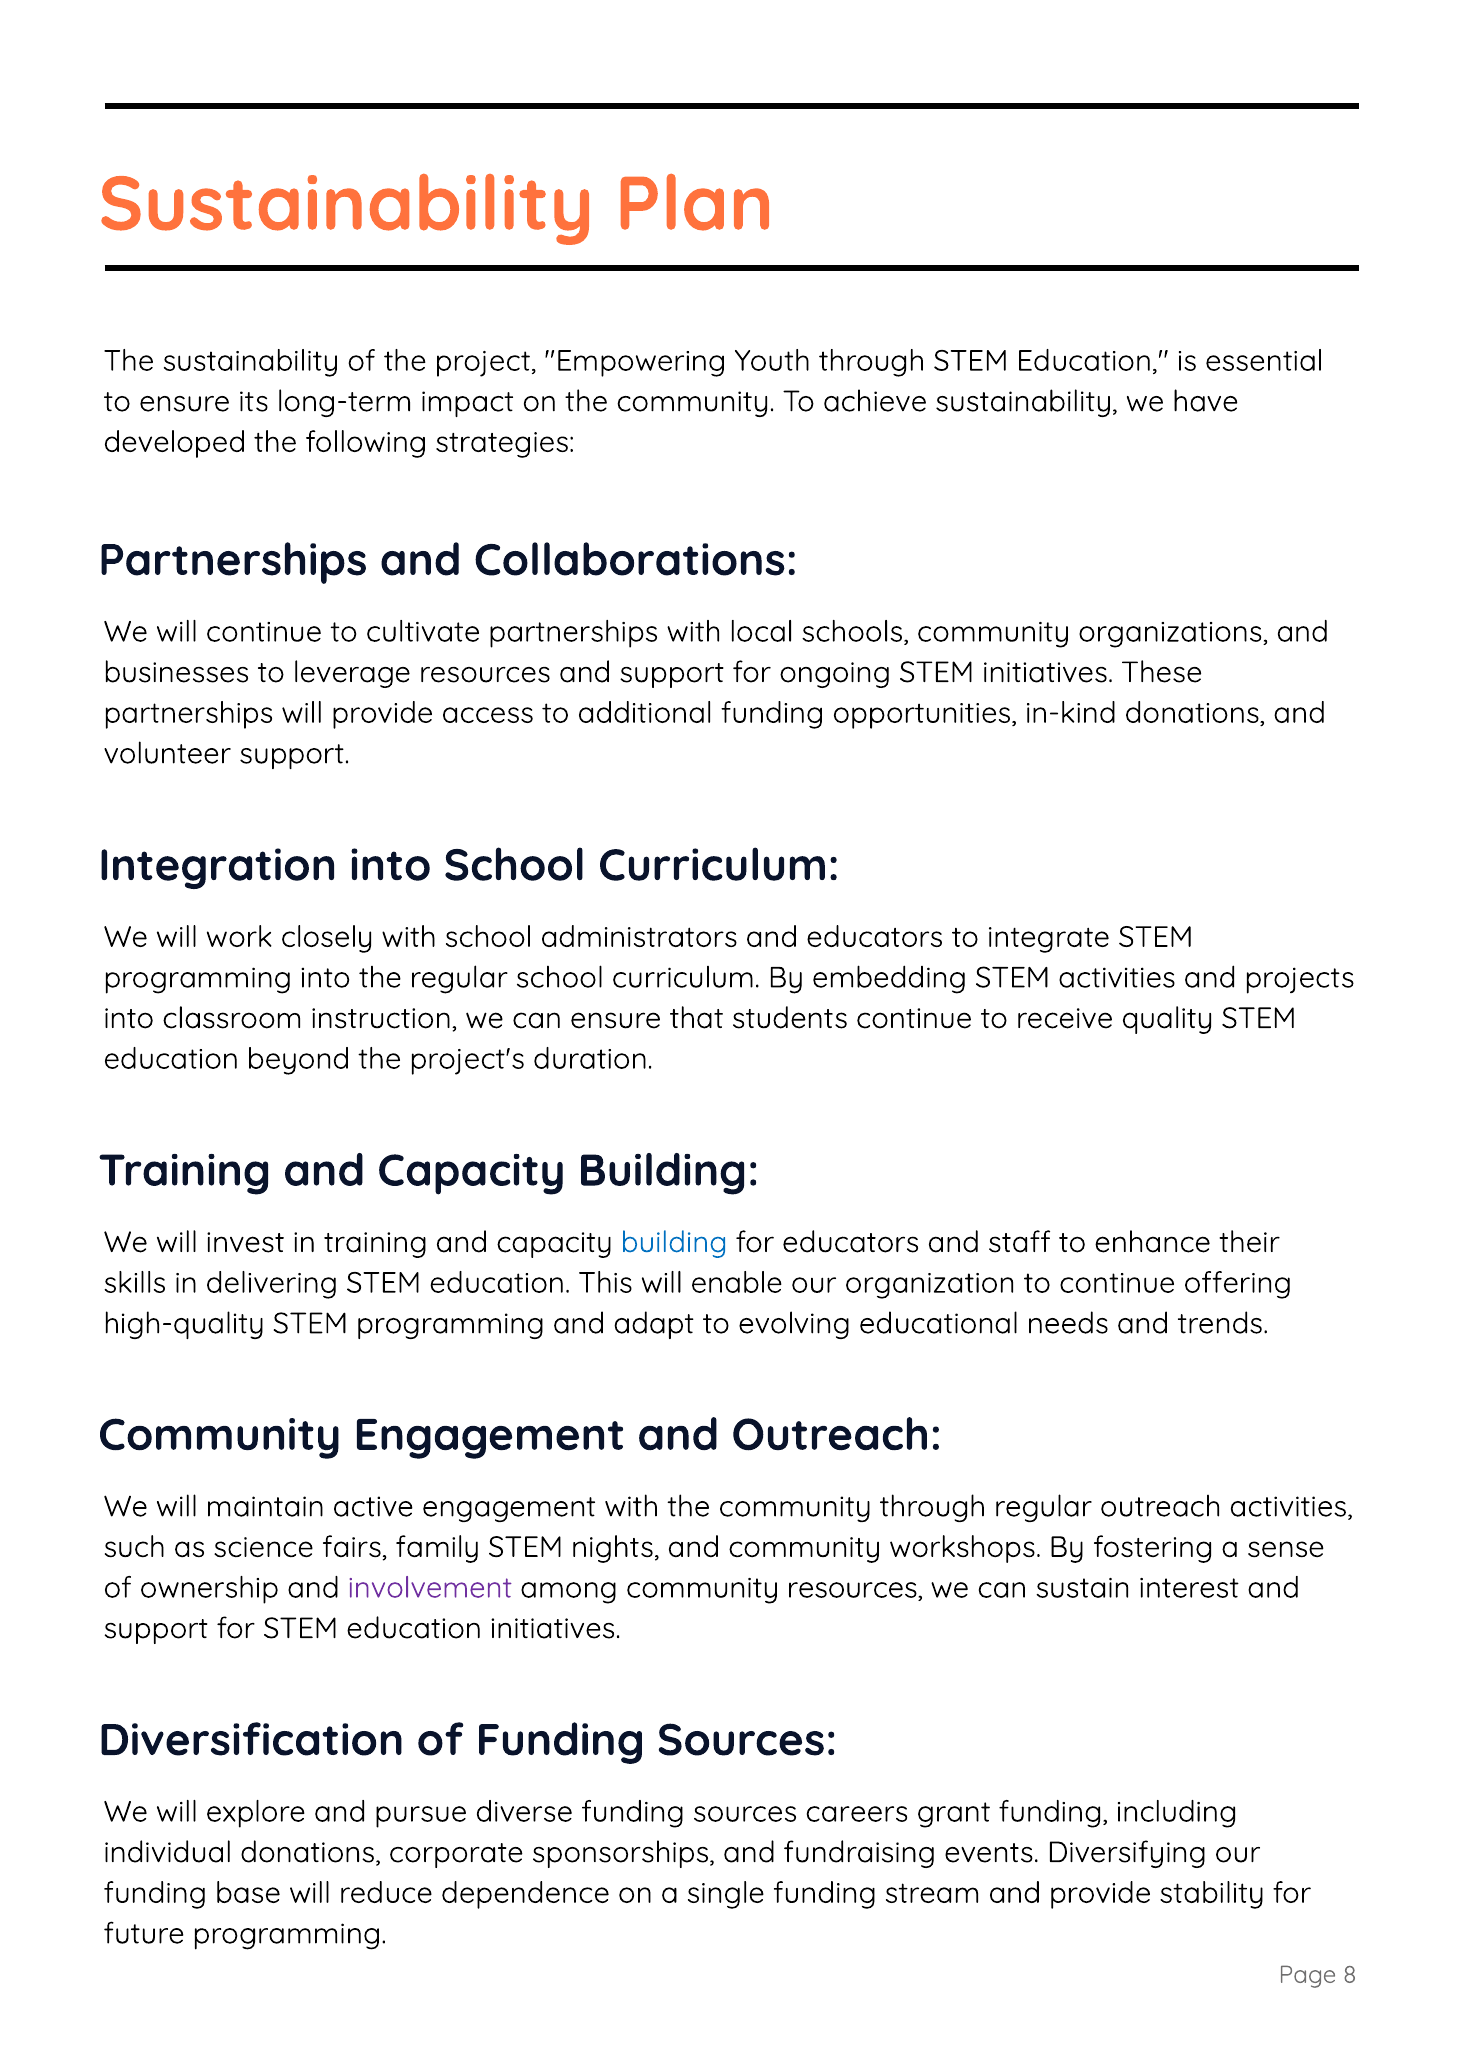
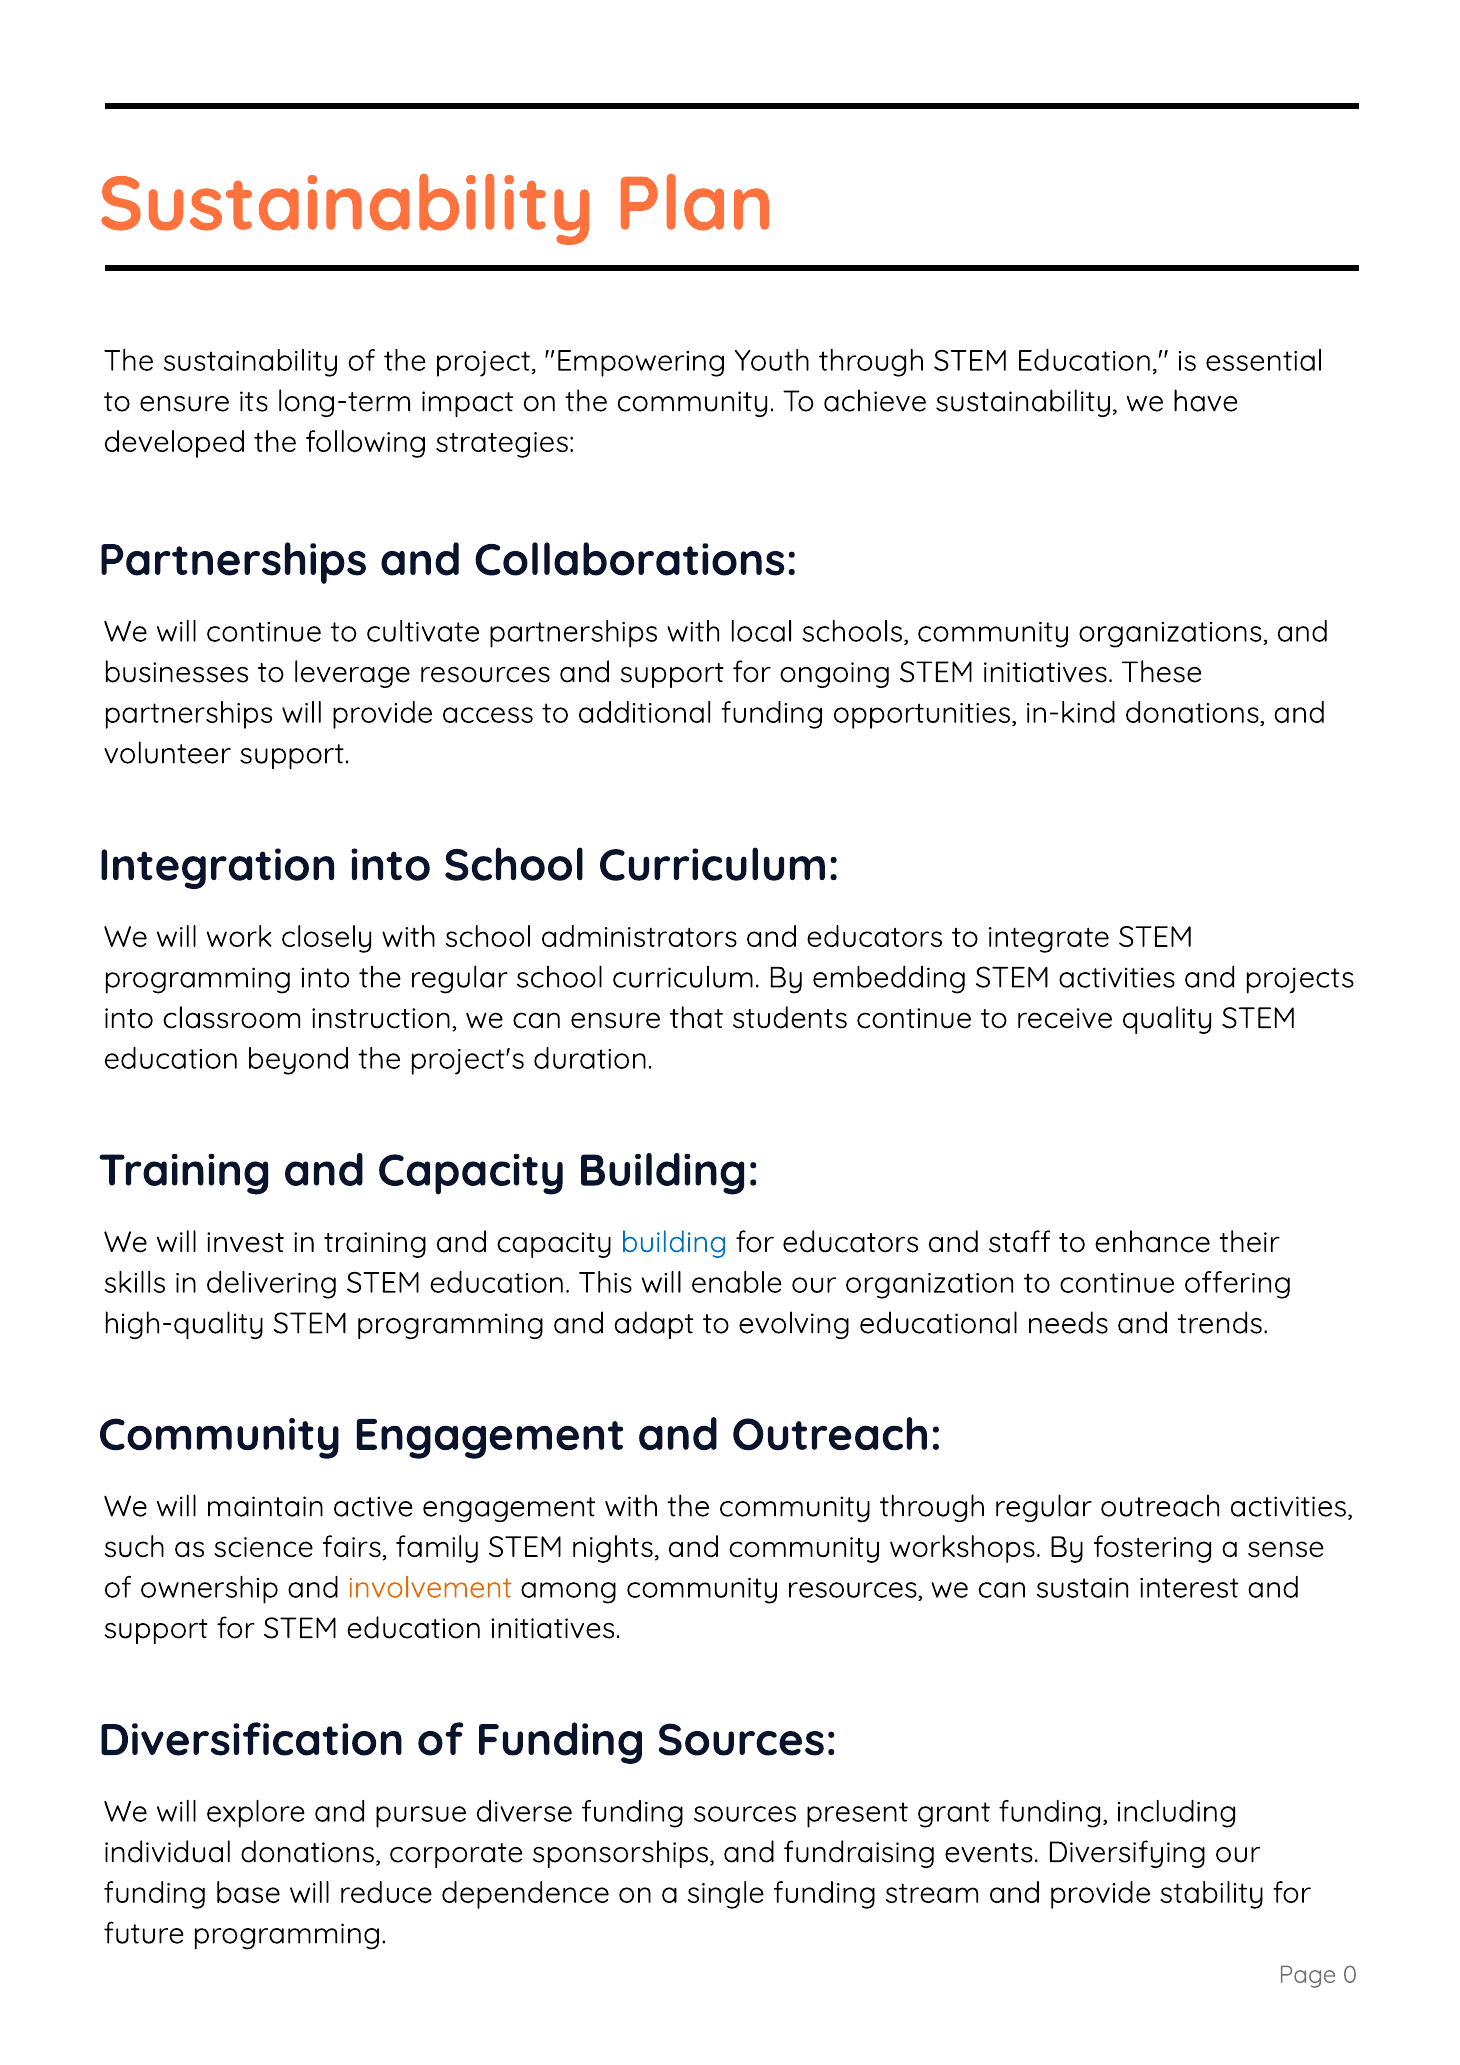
involvement colour: purple -> orange (430, 1588)
careers: careers -> present (857, 1812)
8: 8 -> 0 (1350, 1975)
